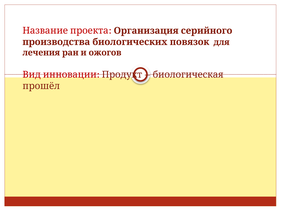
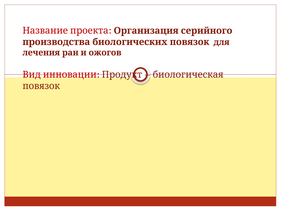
прошёл: прошёл -> повязок (41, 86)
